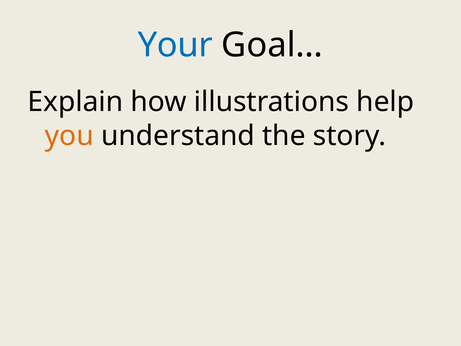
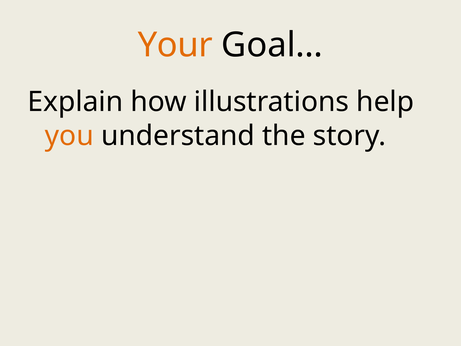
Your colour: blue -> orange (175, 45)
